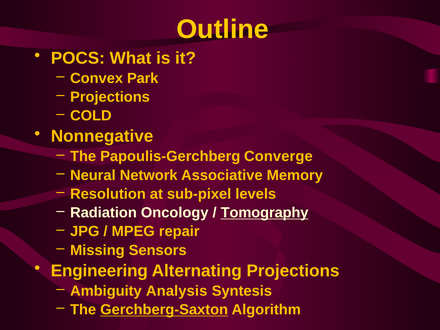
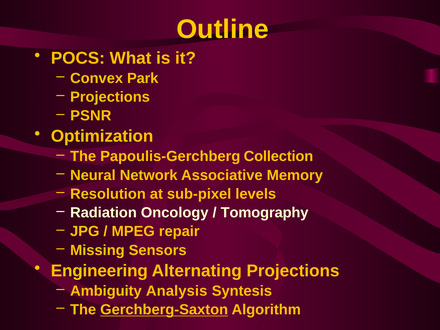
COLD: COLD -> PSNR (91, 116)
Nonnegative: Nonnegative -> Optimization (102, 136)
Converge: Converge -> Collection (278, 156)
Tomography underline: present -> none (265, 213)
